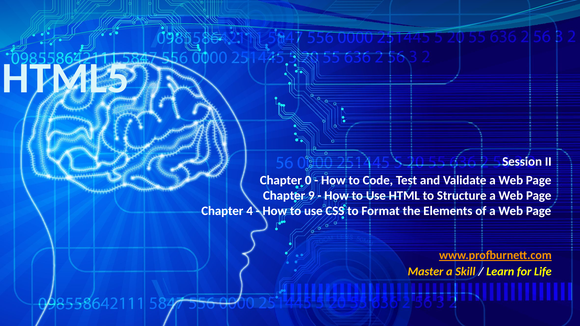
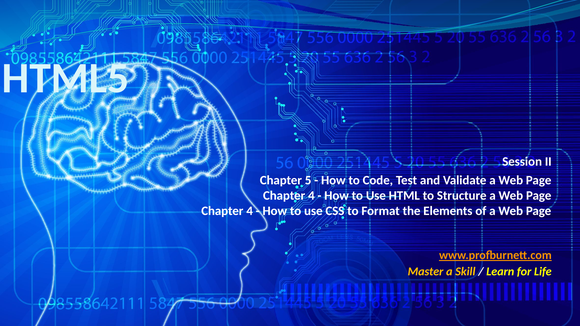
0: 0 -> 5 (308, 180)
9: 9 -> 4 (311, 196)
